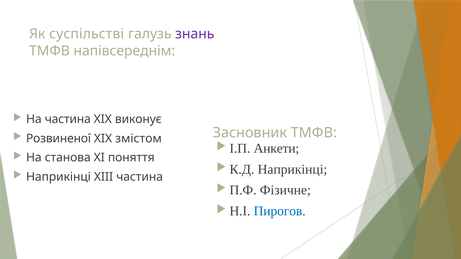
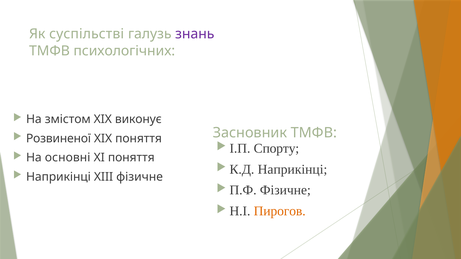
напівсереднім: напівсереднім -> психологічних (124, 51)
На частина: частина -> змістом (68, 119)
XIX змістом: змістом -> поняття (139, 139)
Анкети: Анкети -> Спорту (276, 148)
станова: станова -> основні (68, 158)
XIII частина: частина -> фізичне (140, 177)
Пирогов colour: blue -> orange (280, 211)
